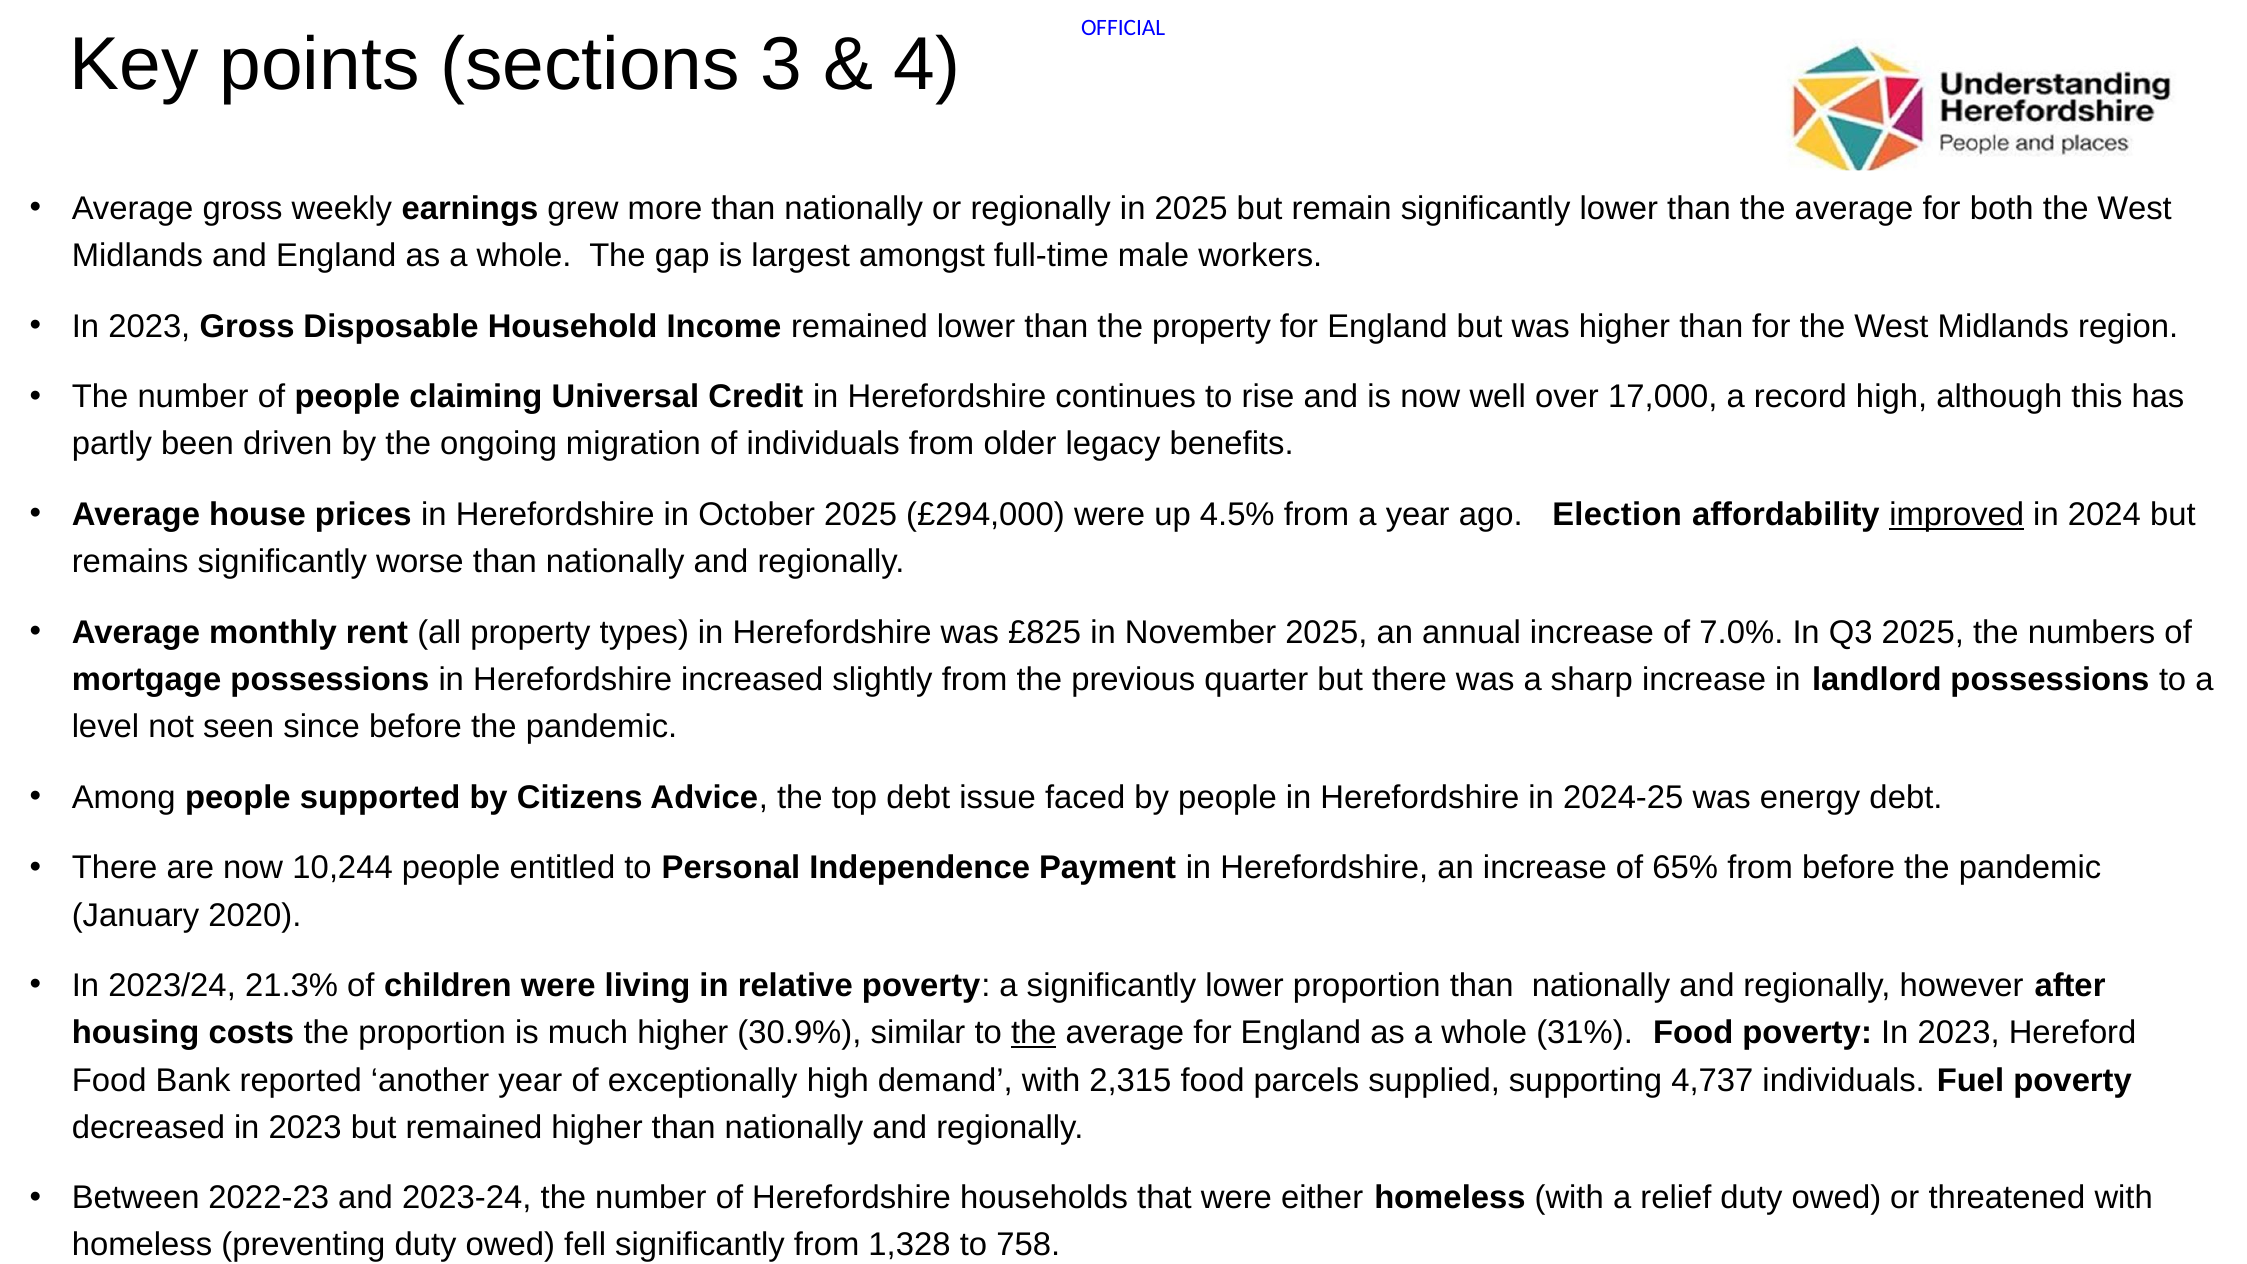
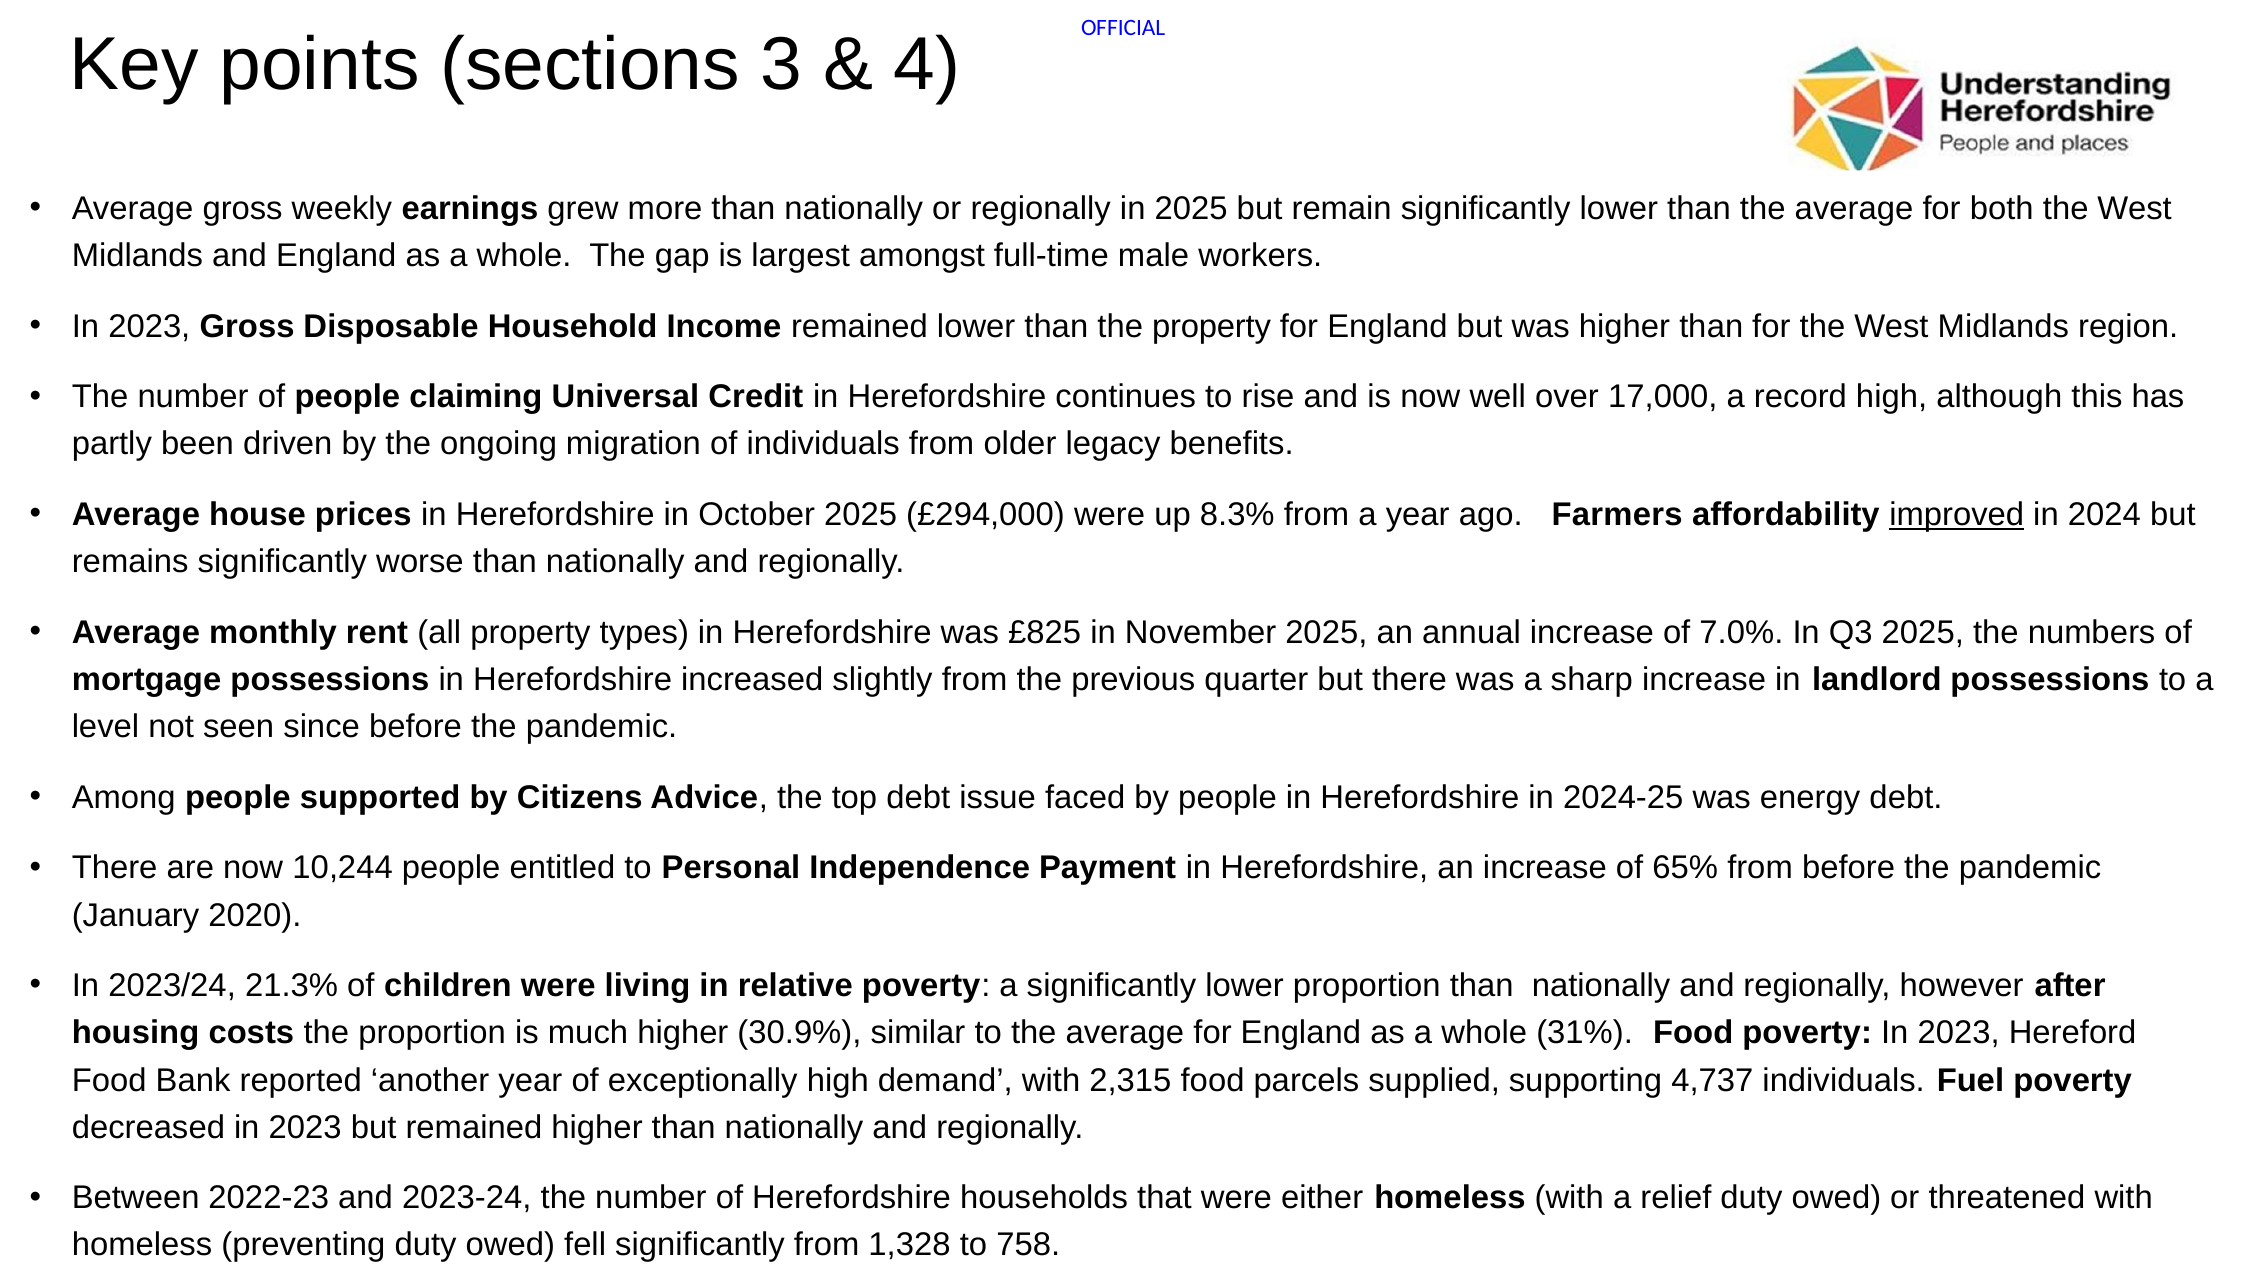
4.5%: 4.5% -> 8.3% (1237, 515)
Election: Election -> Farmers (1617, 515)
the underline: present -> none (1034, 1033)
